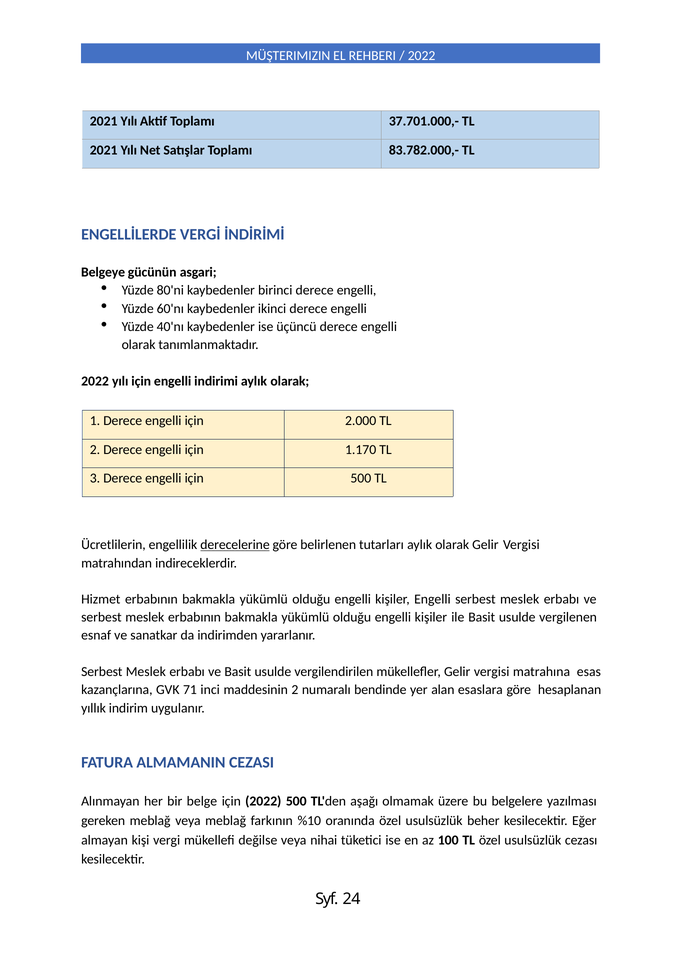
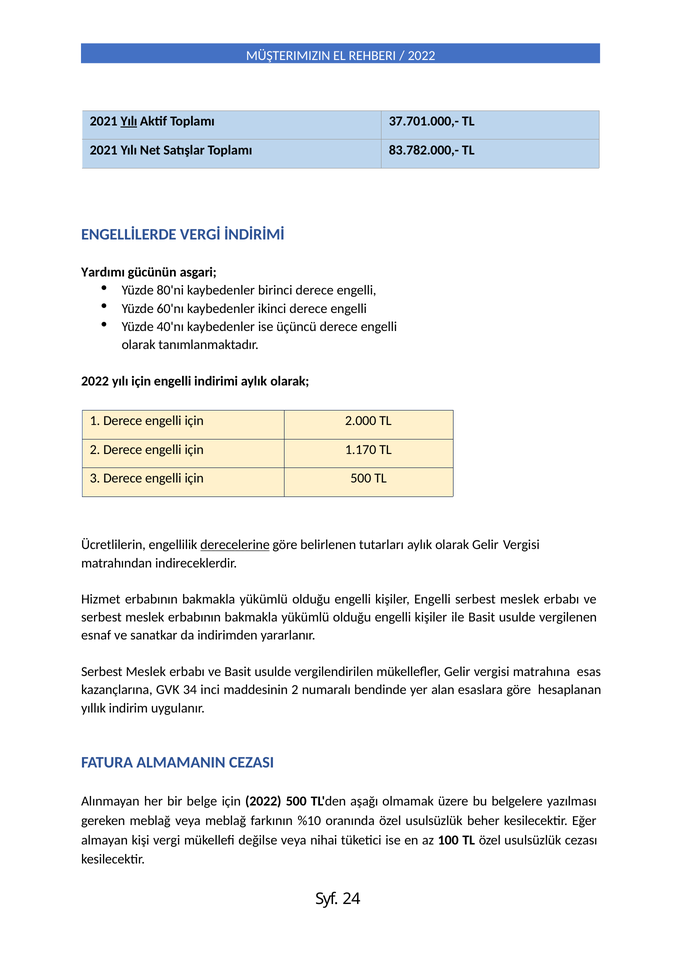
Yılı underline: none -> present (129, 121)
Belgeye: Belgeye -> Yardımı (103, 272)
71: 71 -> 34 (190, 690)
